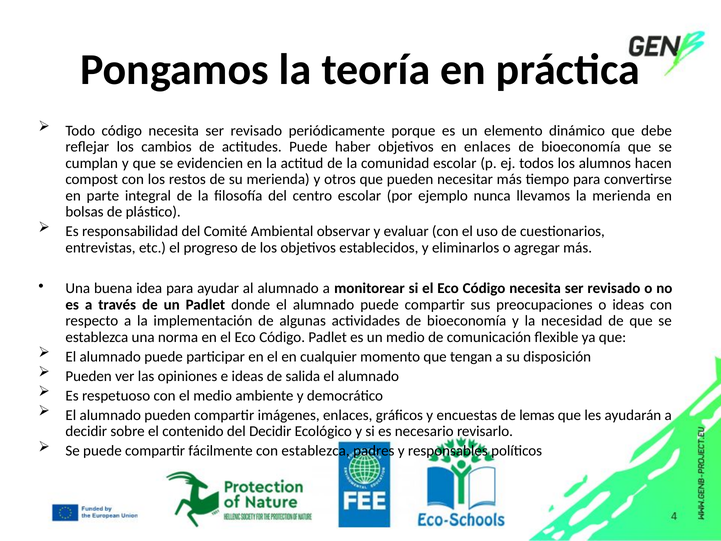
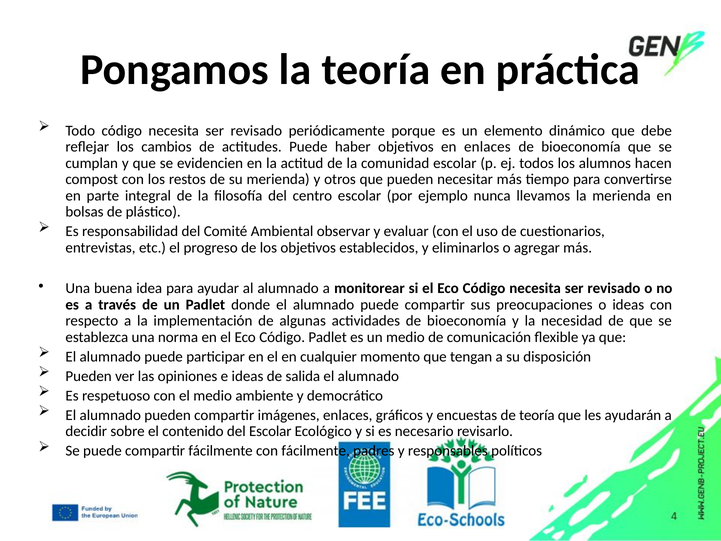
de lemas: lemas -> teoría (537, 415)
del Decidir: Decidir -> Escolar (270, 431)
con establezca: establezca -> fácilmente (316, 451)
